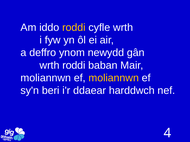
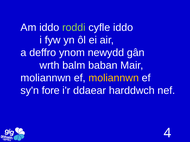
roddi colour: yellow -> light green (74, 28)
cyfle wrth: wrth -> iddo (123, 28)
wrth roddi: roddi -> balm (74, 66)
beri: beri -> fore (51, 91)
